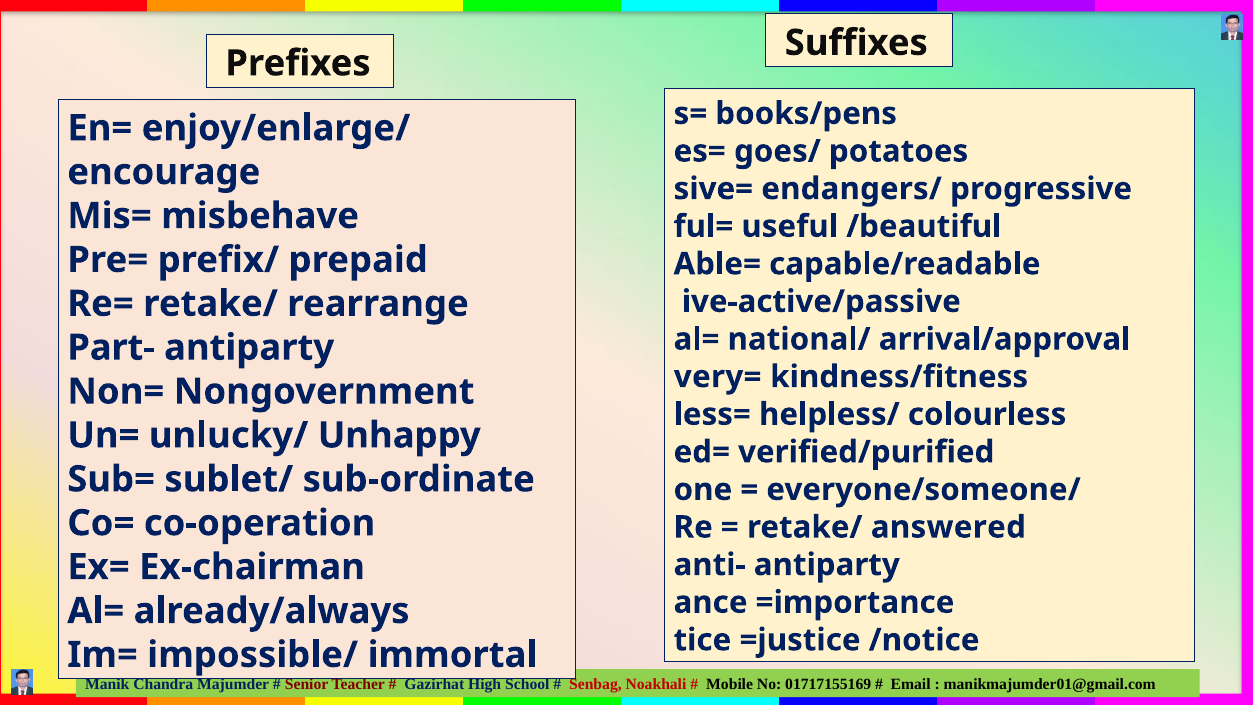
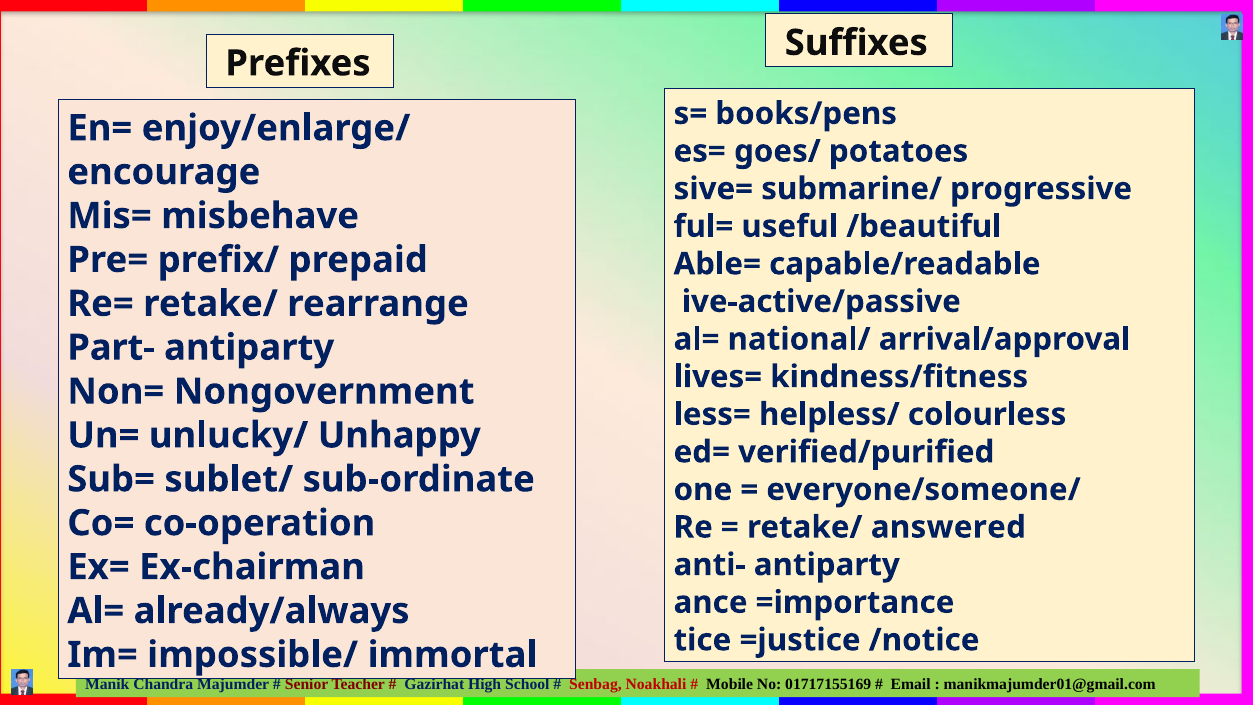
endangers/: endangers/ -> submarine/ (852, 189)
very=: very= -> lives= (718, 377)
